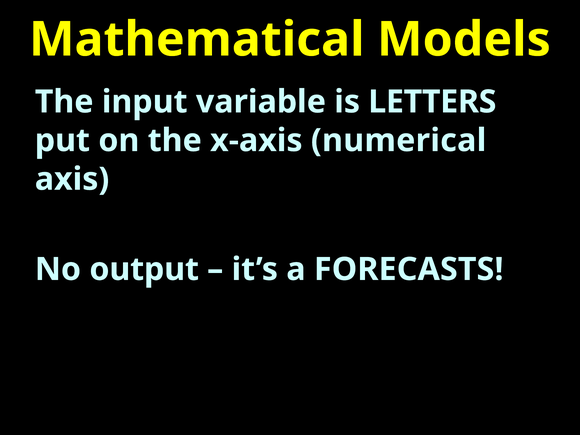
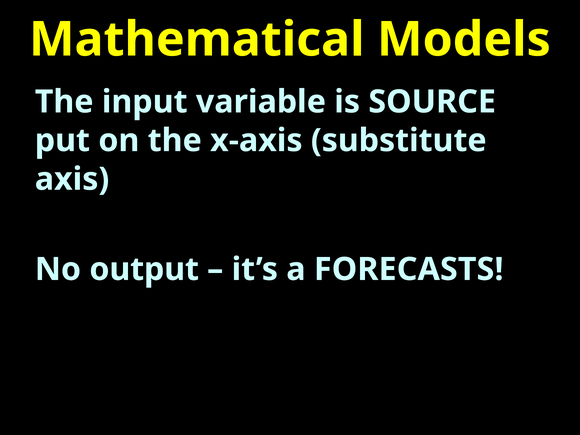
LETTERS: LETTERS -> SOURCE (432, 102)
numerical: numerical -> substitute (399, 140)
